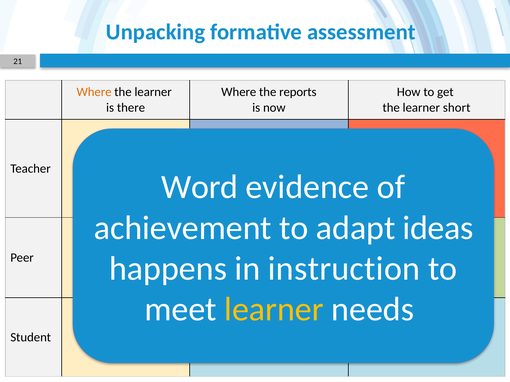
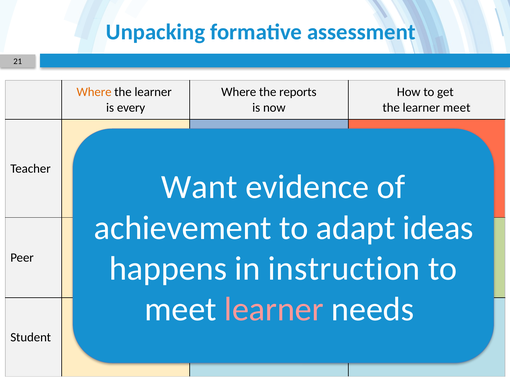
there: there -> every (131, 108)
learner short: short -> meet (457, 108)
Word: Word -> Want (199, 187)
learner colour: yellow -> pink (274, 310)
